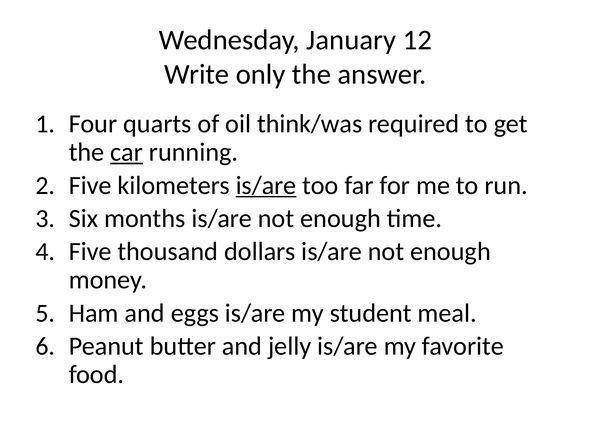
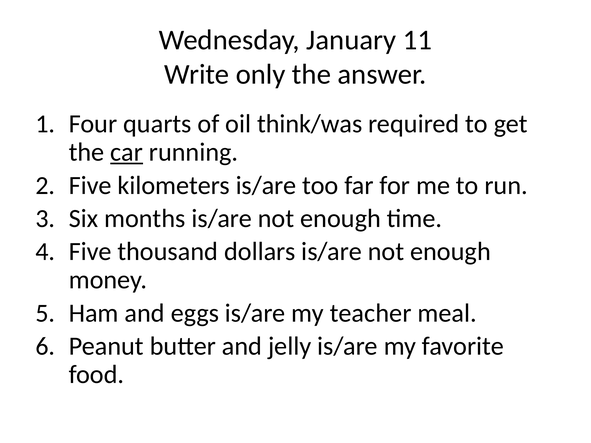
12: 12 -> 11 (417, 40)
is/are underline: present -> none (266, 185)
student: student -> teacher (371, 313)
